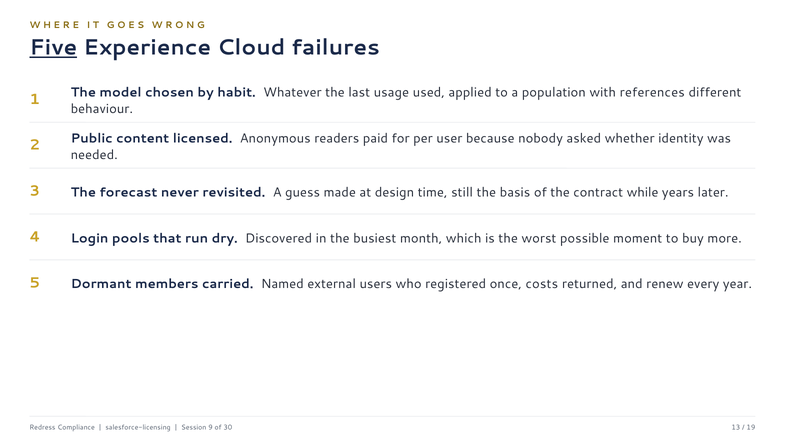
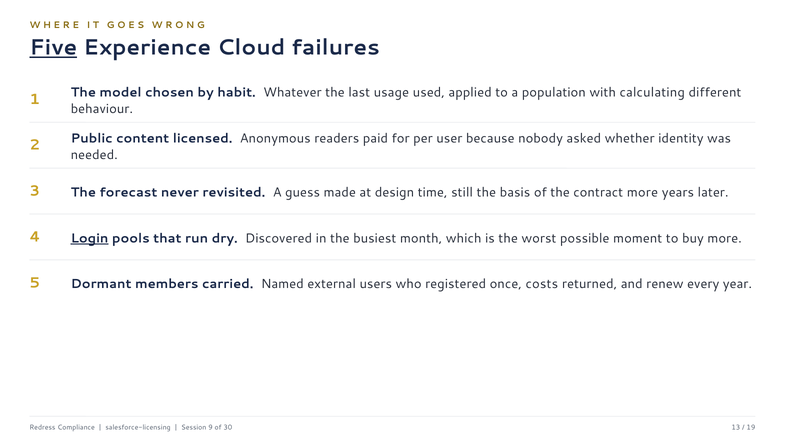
references: references -> calculating (652, 93)
contract while: while -> more (642, 193)
Login underline: none -> present (90, 239)
